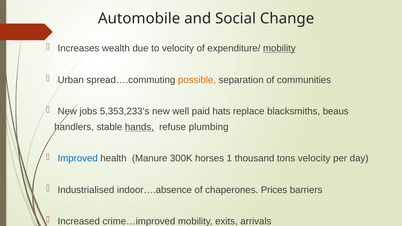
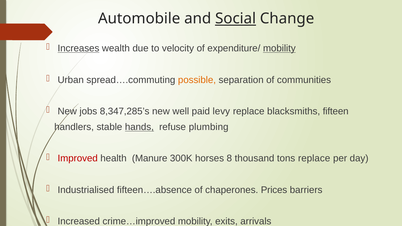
Social underline: none -> present (236, 19)
Increases underline: none -> present (78, 48)
5,353,233’s: 5,353,233’s -> 8,347,285’s (125, 111)
hats: hats -> levy (221, 111)
beaus: beaus -> fifteen (336, 111)
Improved colour: blue -> red (78, 159)
1: 1 -> 8 (229, 159)
tons velocity: velocity -> replace (314, 159)
indoor….absence: indoor….absence -> fifteen….absence (154, 190)
